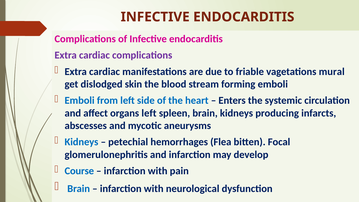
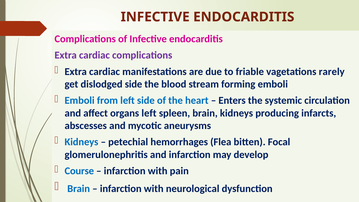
mural: mural -> rarely (332, 72)
dislodged skin: skin -> side (134, 84)
